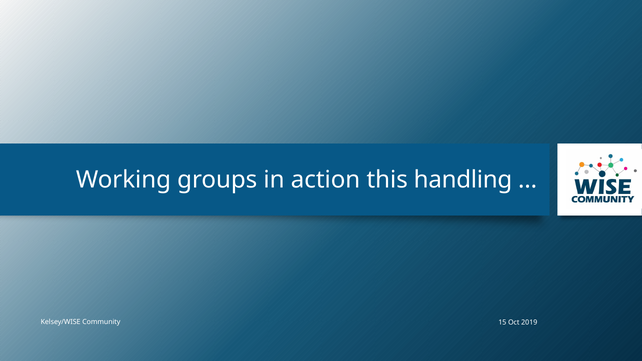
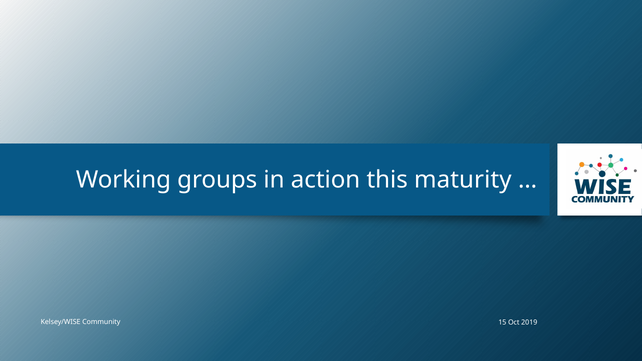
handling: handling -> maturity (463, 180)
